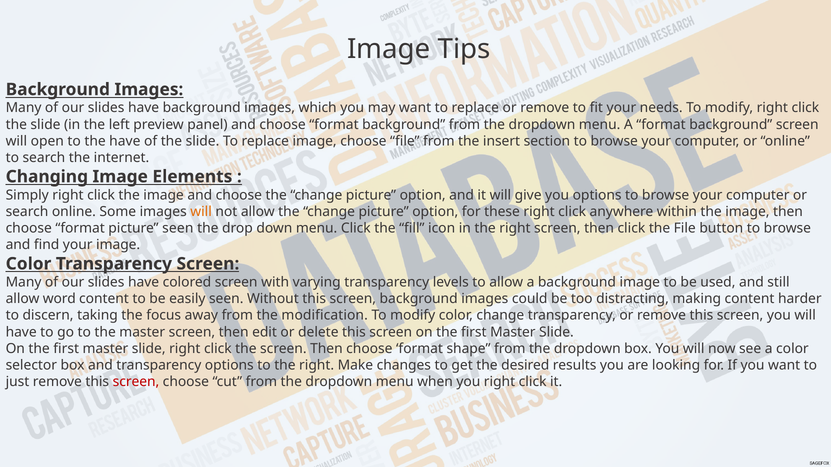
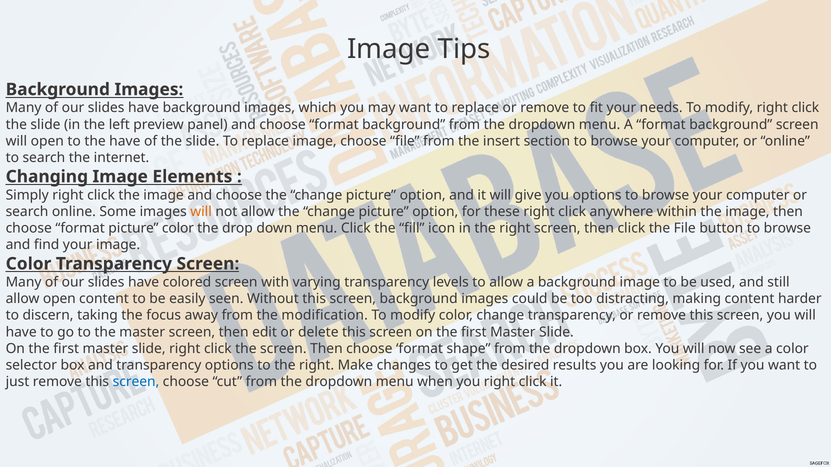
picture seen: seen -> color (178, 228)
allow word: word -> open (59, 299)
screen colour: red -> blue (136, 382)
